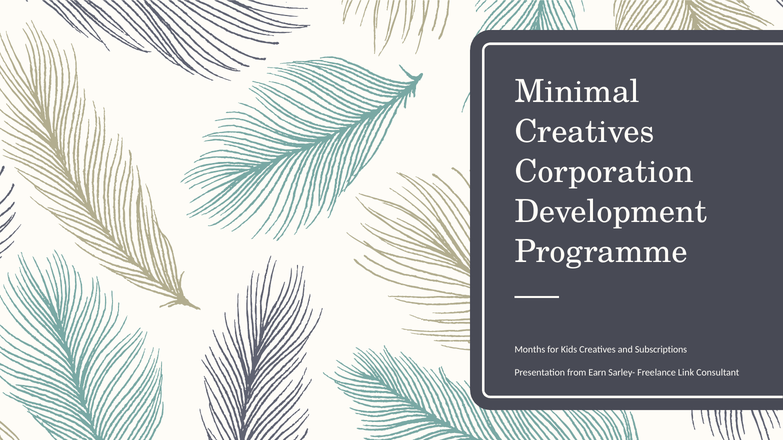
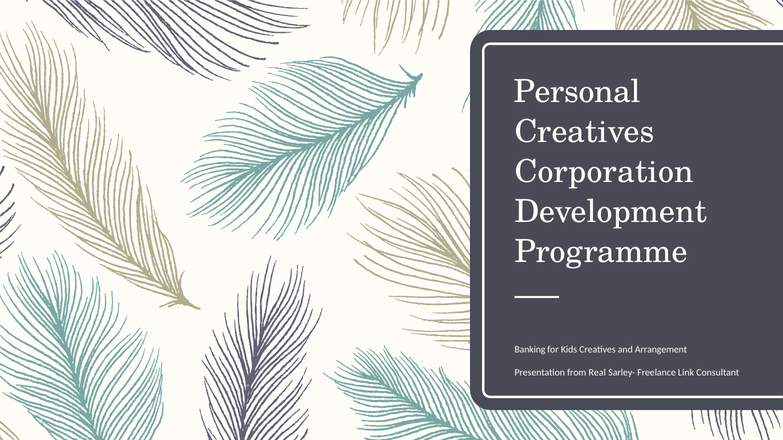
Minimal: Minimal -> Personal (577, 92)
Months: Months -> Banking (530, 350)
Subscriptions: Subscriptions -> Arrangement (661, 350)
Earn: Earn -> Real (597, 373)
